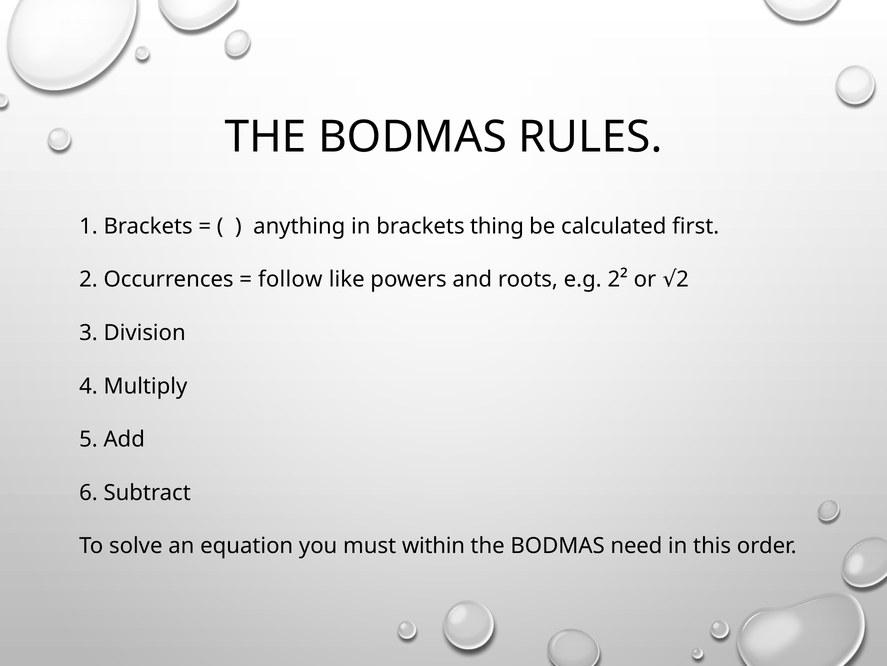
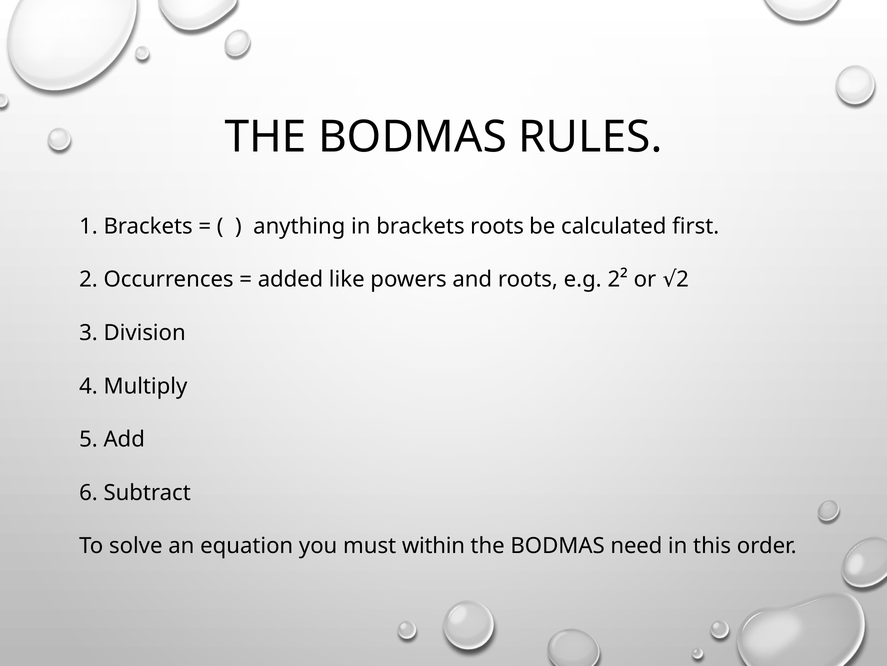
brackets thing: thing -> roots (497, 226)
follow: follow -> added (290, 279)
